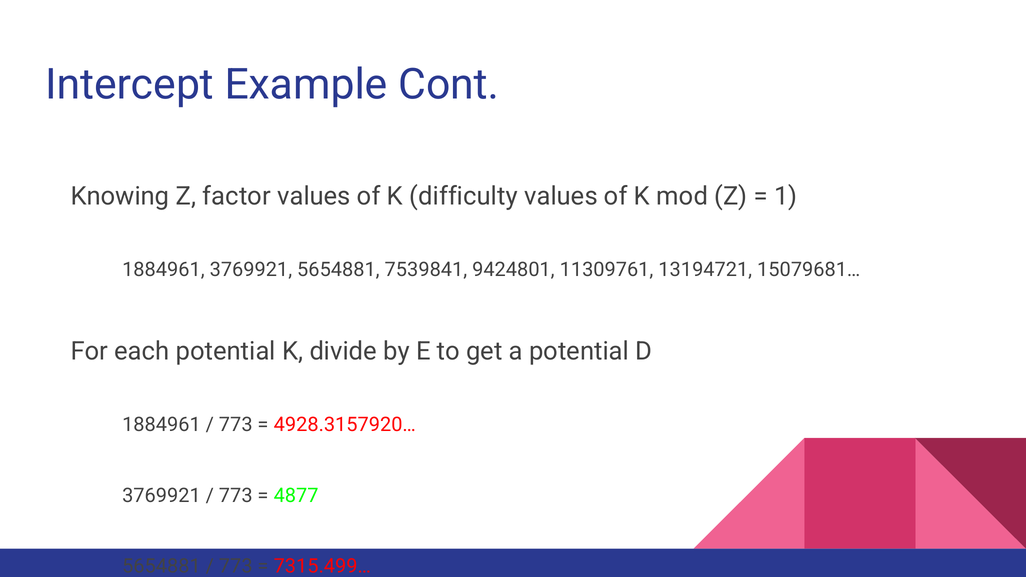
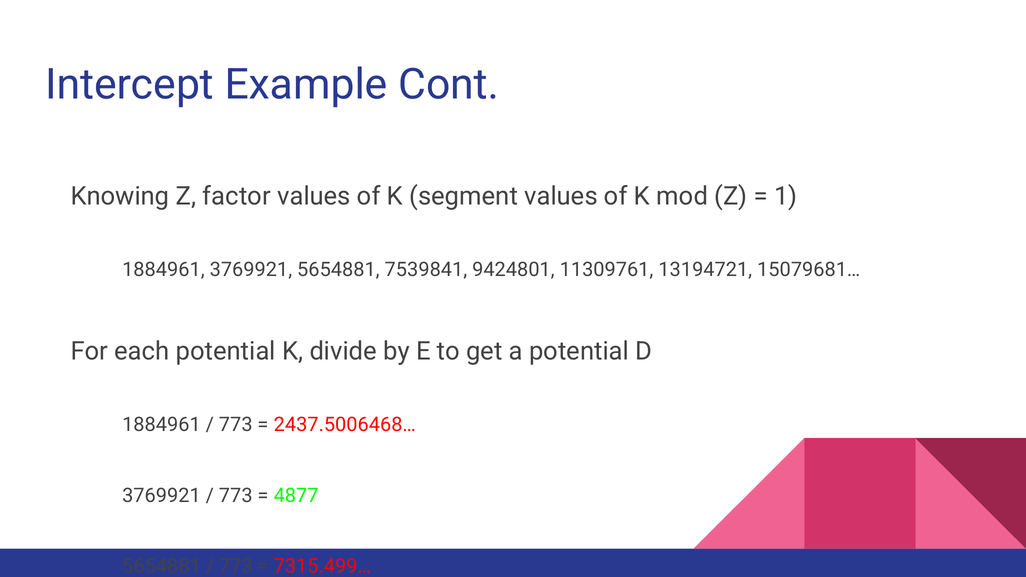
difficulty: difficulty -> segment (464, 196)
4928.3157920…: 4928.3157920… -> 2437.5006468… (345, 425)
